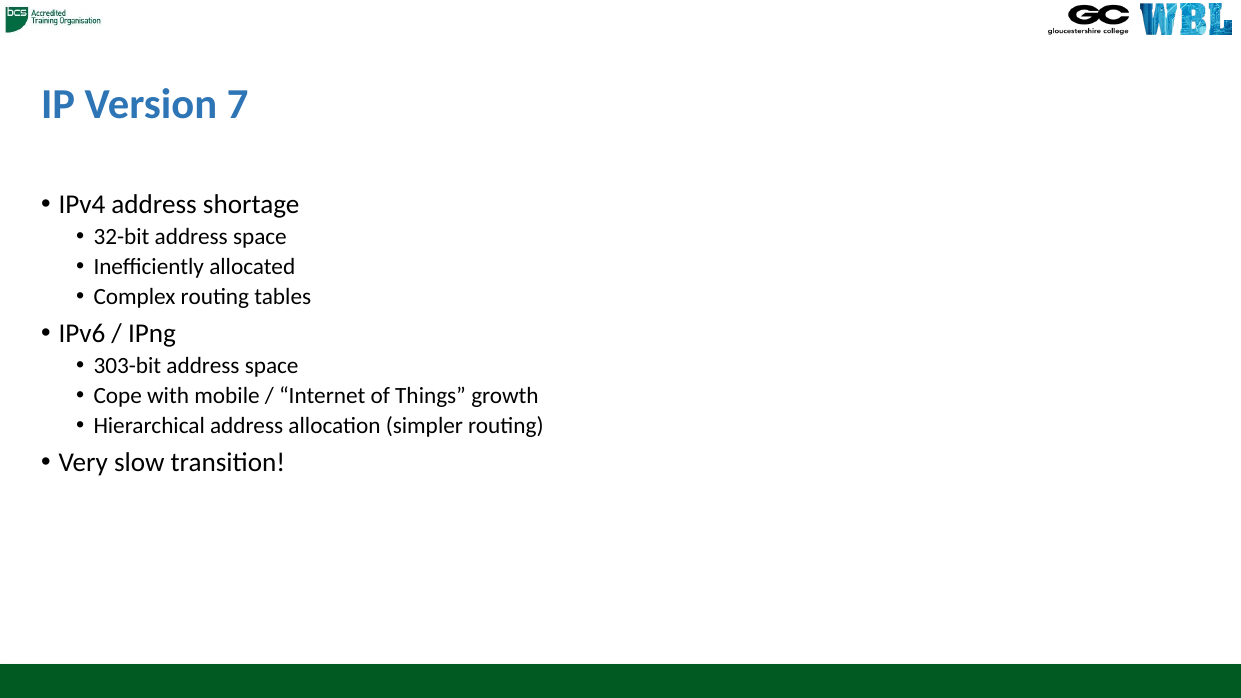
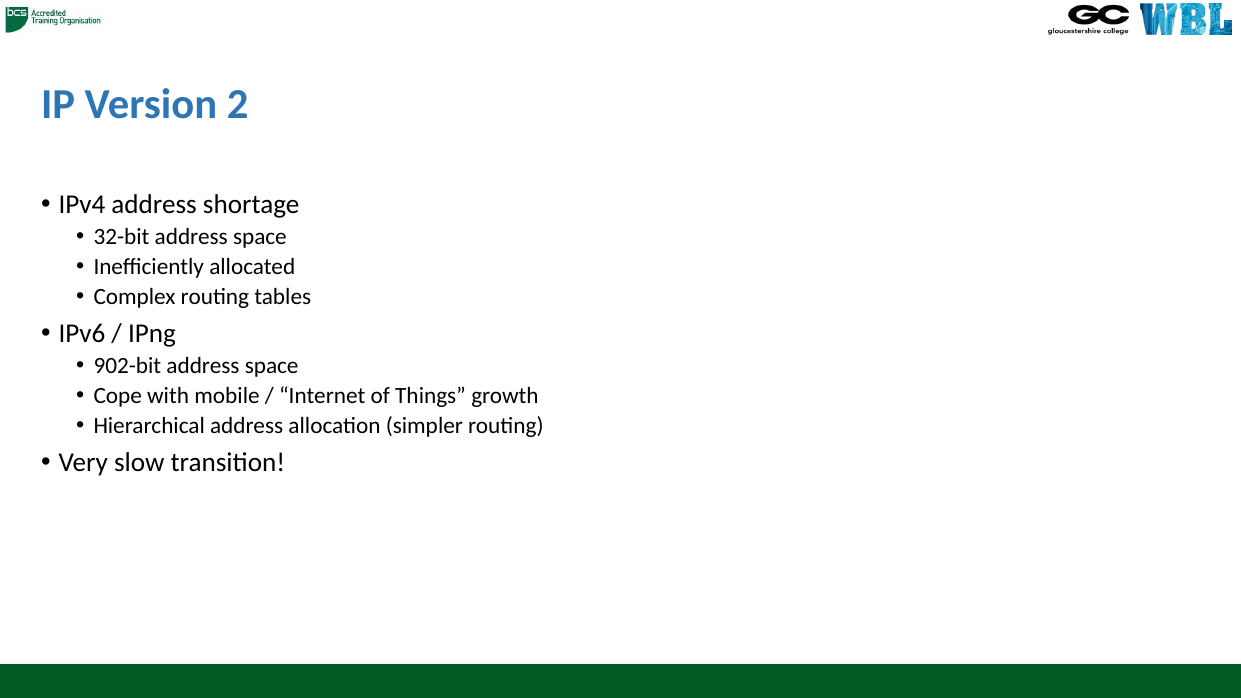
7: 7 -> 2 (238, 104)
303-bit: 303-bit -> 902-bit (127, 366)
